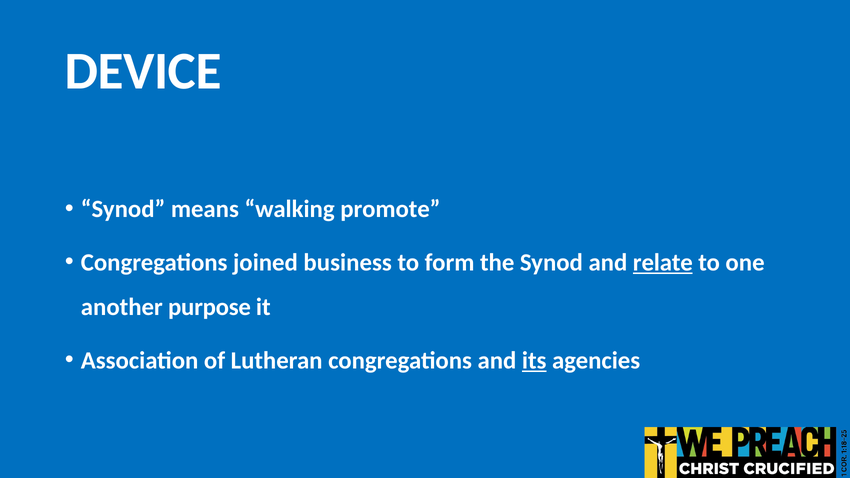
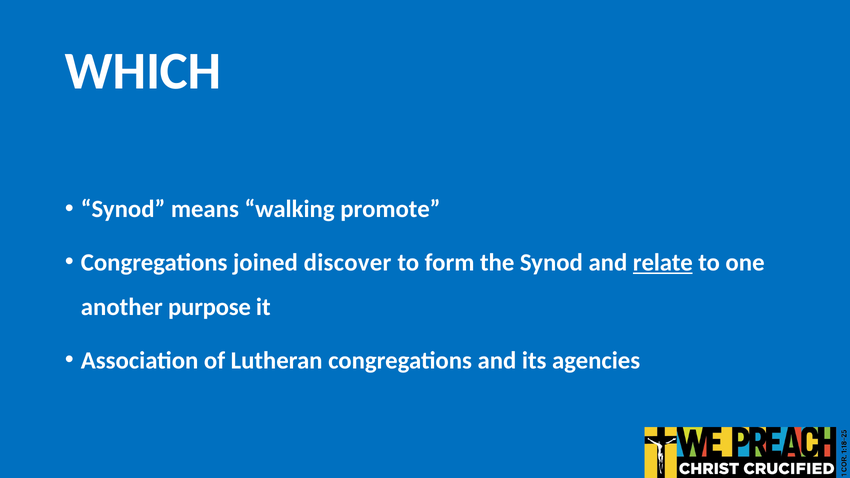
DEVICE: DEVICE -> WHICH (143, 71)
business: business -> discover (348, 263)
its underline: present -> none (534, 361)
